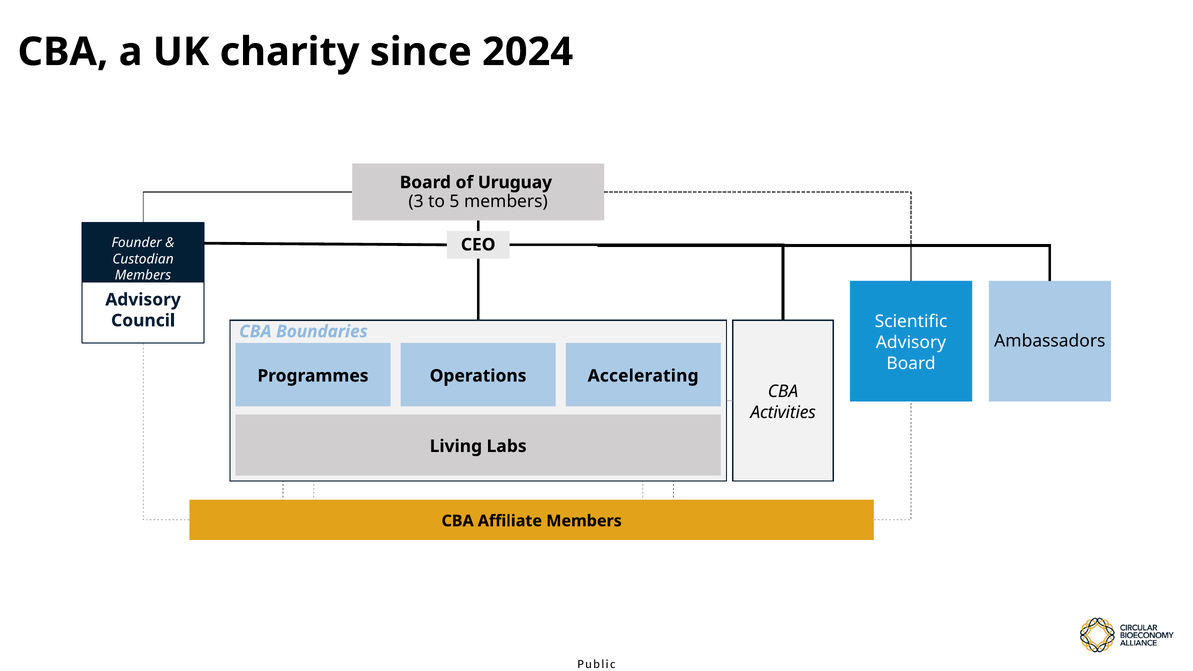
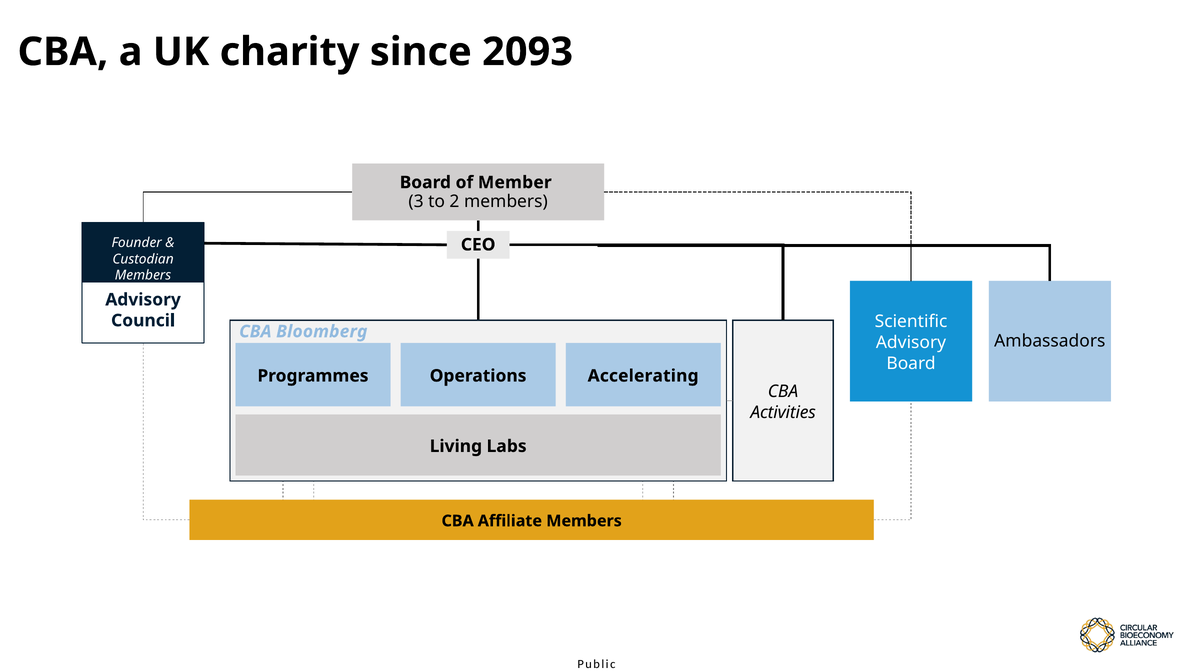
2024: 2024 -> 2093 (528, 52)
Uruguay: Uruguay -> Member (515, 182)
5: 5 -> 2 (454, 201)
Boundaries: Boundaries -> Bloomberg (322, 332)
